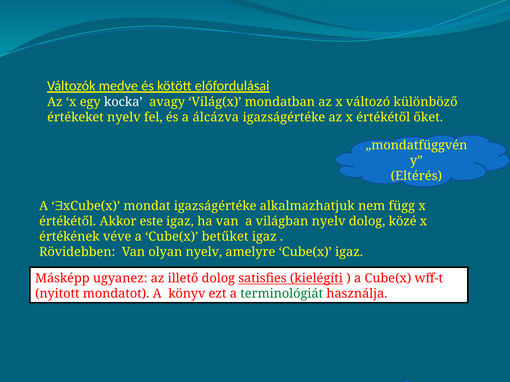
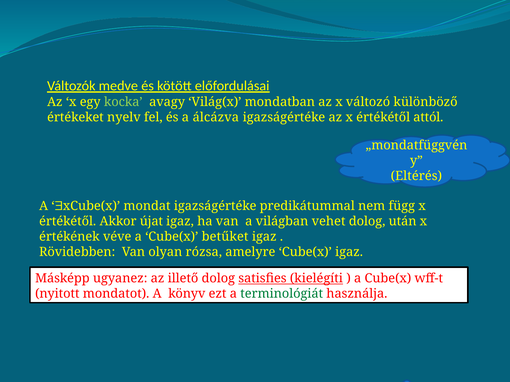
kocka colour: white -> light green (123, 102)
őket: őket -> attól (428, 117)
alkalmazhatjuk: alkalmazhatjuk -> predikátummal (307, 206)
este: este -> újat (151, 222)
világban nyelv: nyelv -> vehet (329, 222)
közé: közé -> után (403, 222)
olyan nyelv: nyelv -> rózsa (204, 252)
